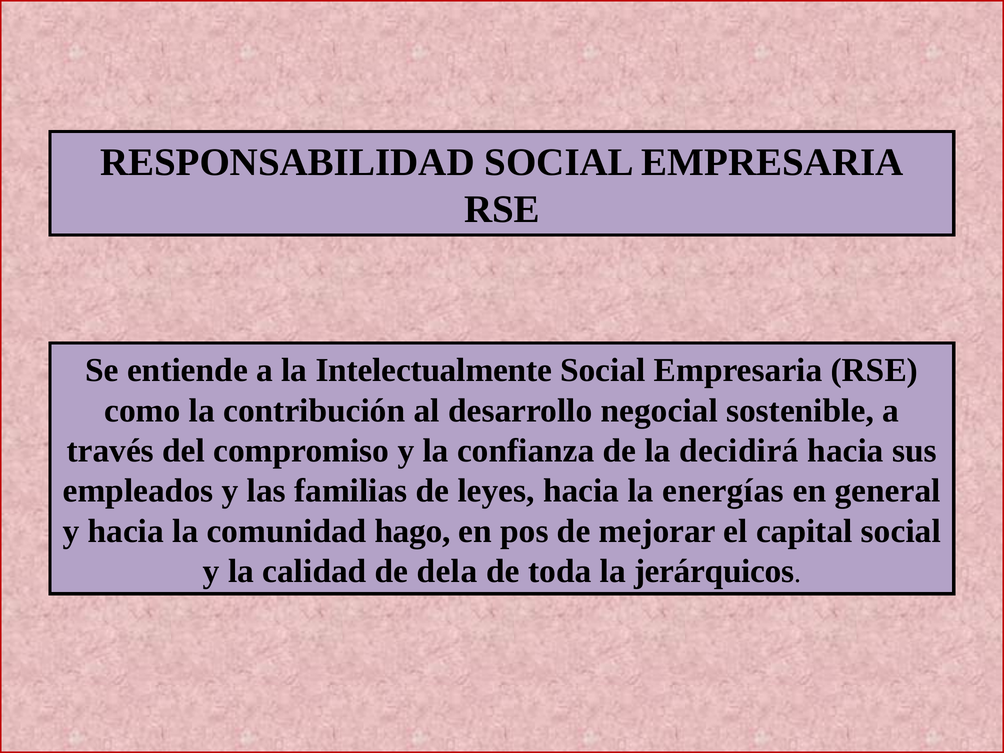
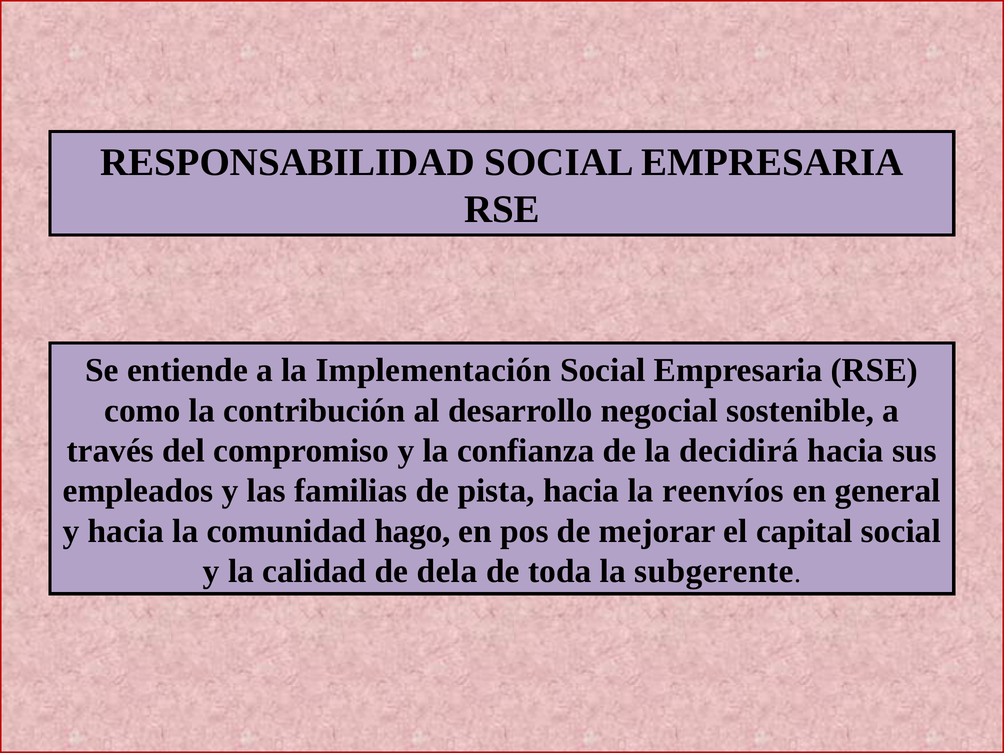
Intelectualmente: Intelectualmente -> Implementación (434, 370)
leyes: leyes -> pista (496, 491)
energías: energías -> reenvíos (723, 491)
jerárquicos: jerárquicos -> subgerente (714, 571)
